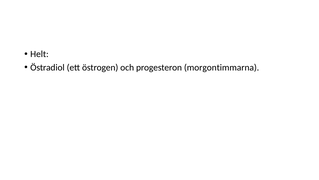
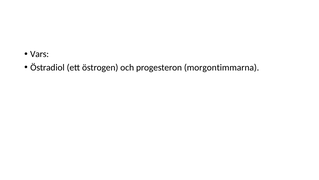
Helt: Helt -> Vars (40, 54)
